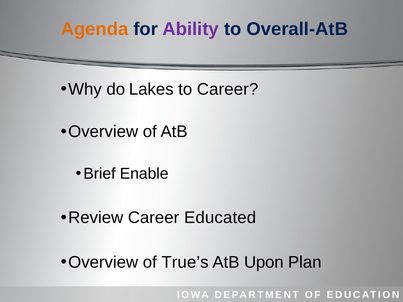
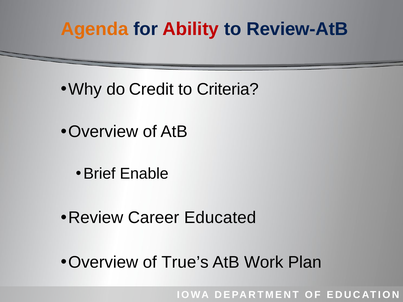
Ability colour: purple -> red (191, 29)
Overall-AtB: Overall-AtB -> Review-AtB (297, 29)
Lakes: Lakes -> Credit (151, 89)
to Career: Career -> Criteria (228, 89)
Upon: Upon -> Work (264, 263)
